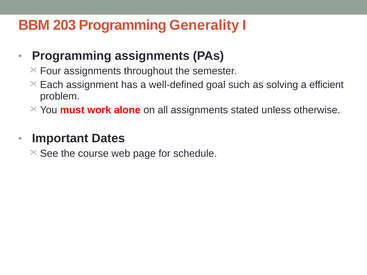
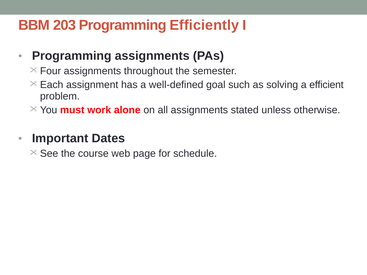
Generality: Generality -> Efficiently (204, 25)
